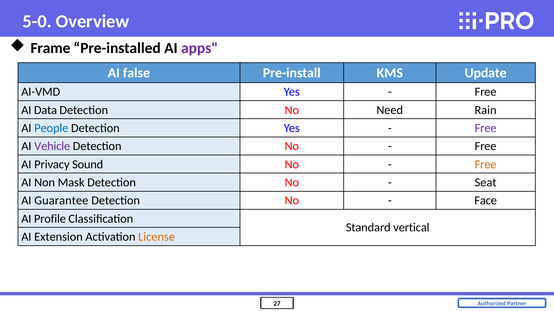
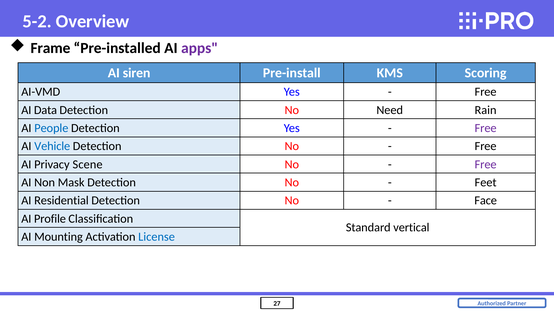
5-0: 5-0 -> 5-2 (37, 22)
false: false -> siren (137, 73)
Update: Update -> Scoring (486, 73)
Vehicle colour: purple -> blue (52, 146)
Sound: Sound -> Scene (88, 165)
Free colour: orange -> purple (486, 165)
Seat: Seat -> Feet (486, 183)
Guarantee: Guarantee -> Residential (61, 201)
Extension: Extension -> Mounting (58, 237)
License colour: orange -> blue (157, 237)
